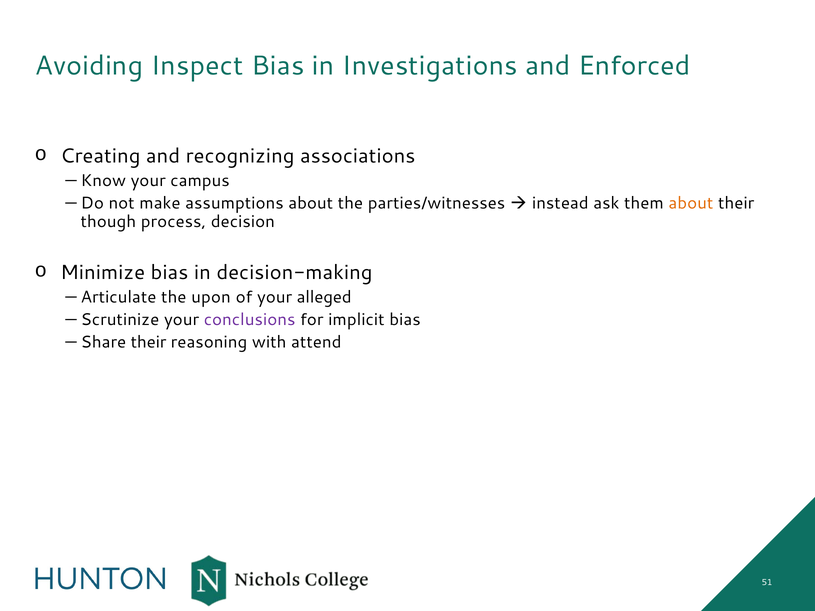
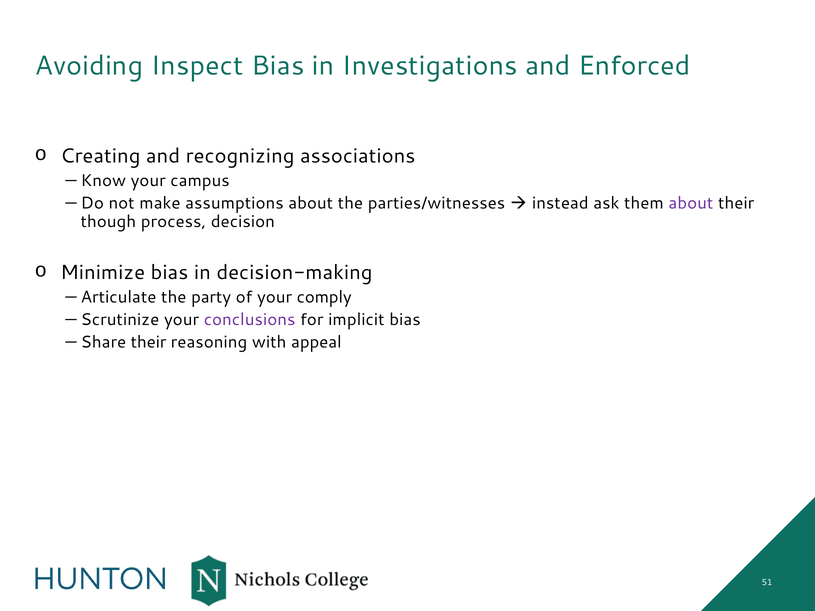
about colour: orange -> purple (691, 203)
upon: upon -> party (211, 297)
alleged: alleged -> comply (324, 297)
attend: attend -> appeal (316, 342)
